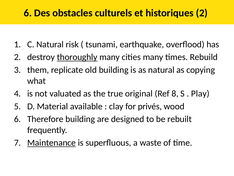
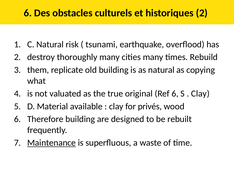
thoroughly underline: present -> none (77, 57)
Ref 8: 8 -> 6 (175, 93)
Play: Play -> Clay (200, 93)
